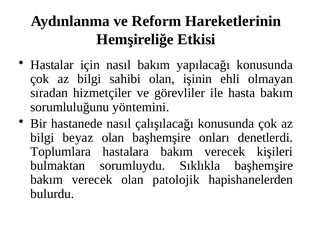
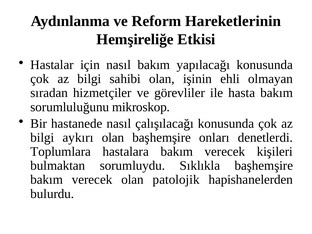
yöntemini: yöntemini -> mikroskop (141, 107)
beyaz: beyaz -> aykırı (78, 138)
